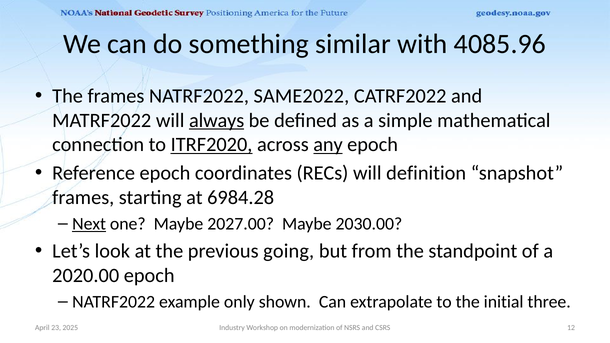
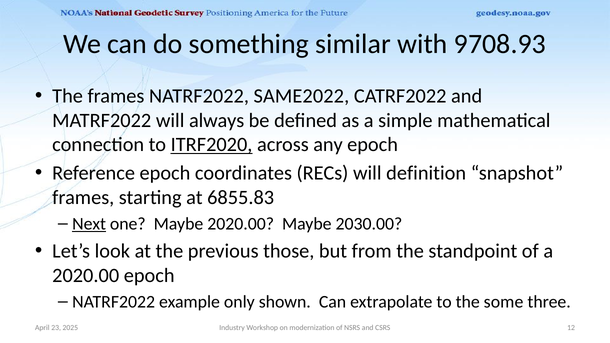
4085.96: 4085.96 -> 9708.93 (500, 44)
always underline: present -> none (217, 120)
any underline: present -> none (328, 145)
6984.28: 6984.28 -> 6855.83 (241, 198)
Maybe 2027.00: 2027.00 -> 2020.00 (241, 224)
going: going -> those (289, 251)
initial: initial -> some (504, 302)
